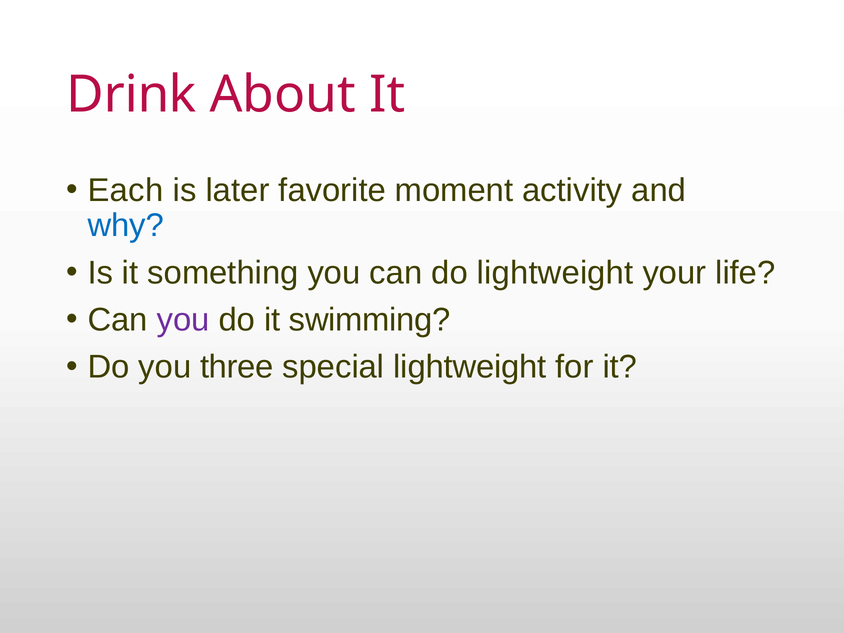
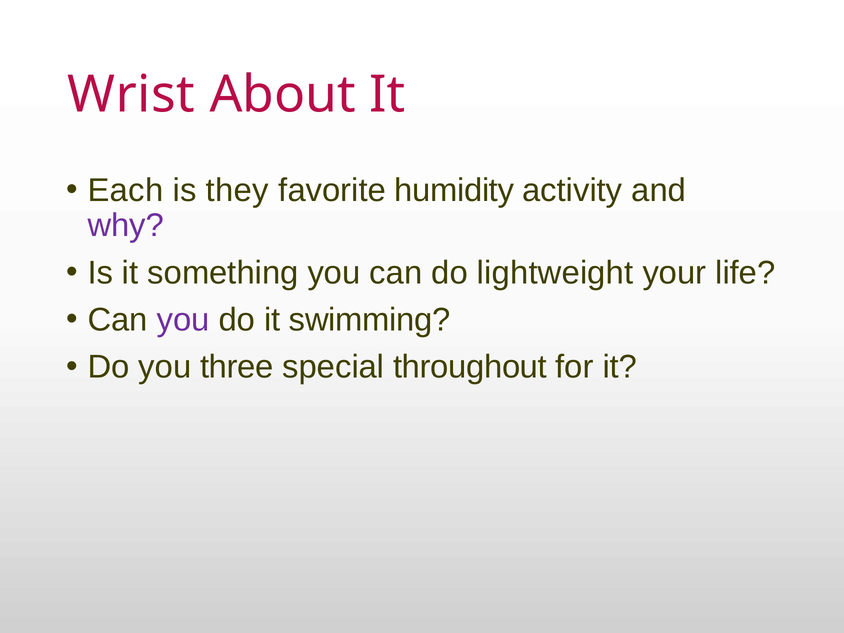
Drink: Drink -> Wrist (131, 95)
later: later -> they (237, 190)
moment: moment -> humidity (454, 190)
why colour: blue -> purple (126, 226)
special lightweight: lightweight -> throughout (470, 367)
